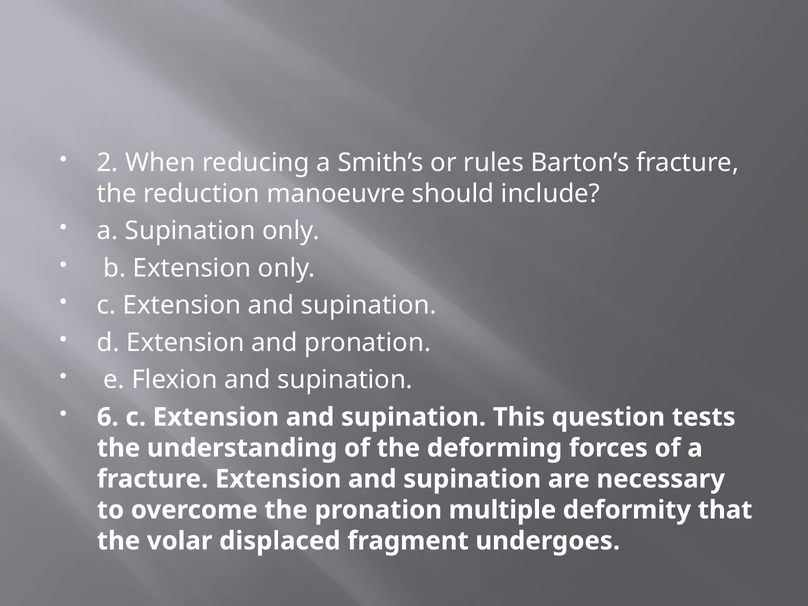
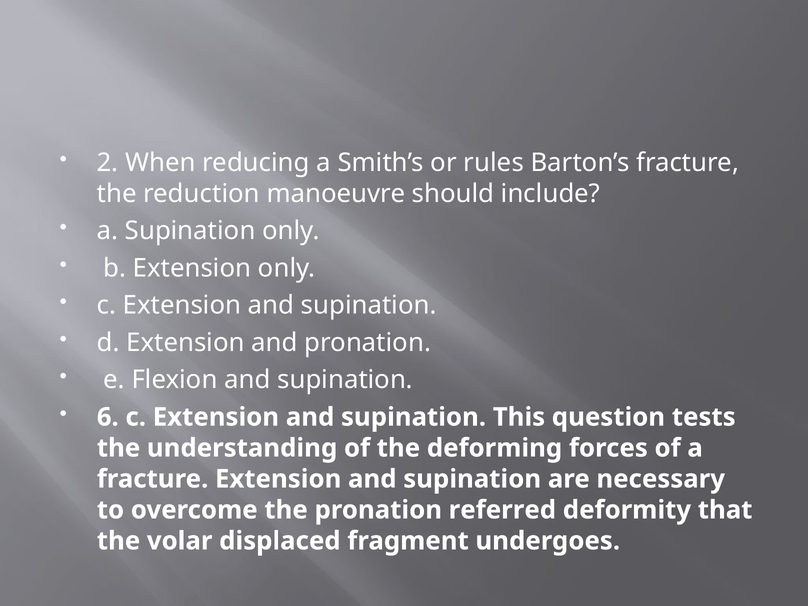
multiple: multiple -> referred (502, 510)
